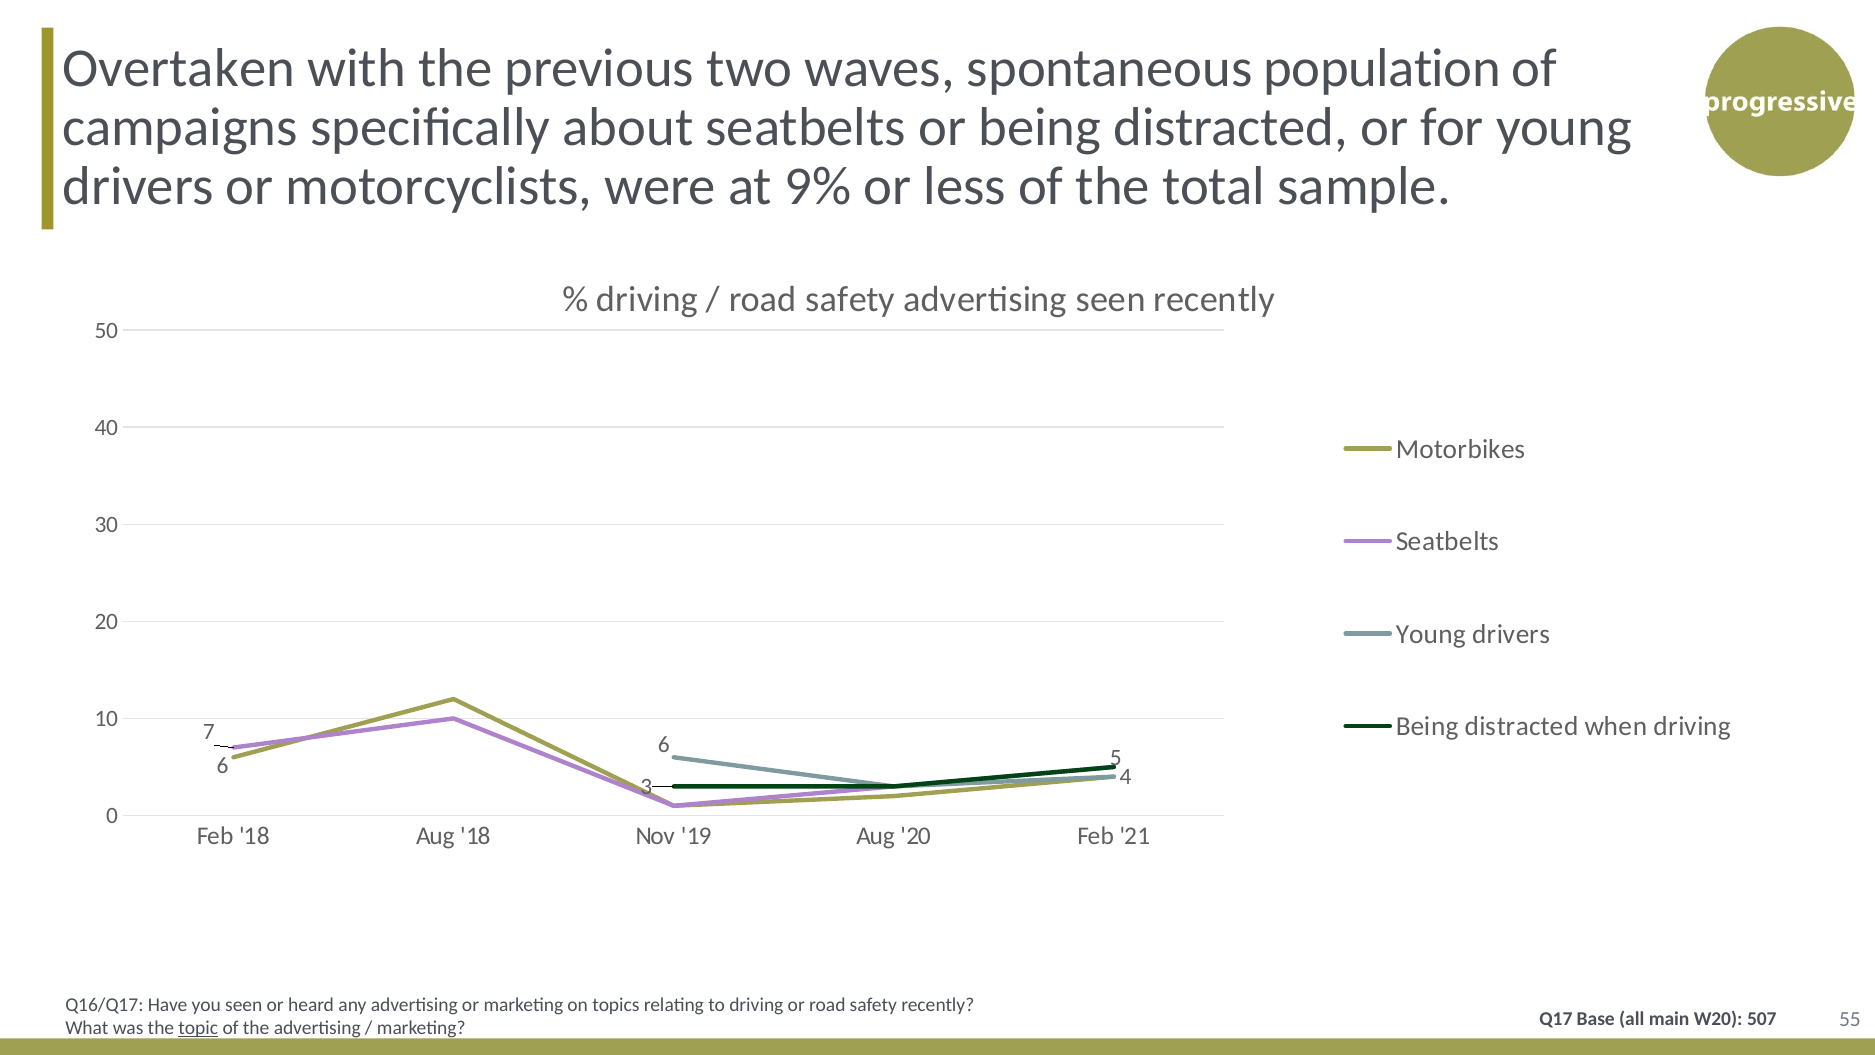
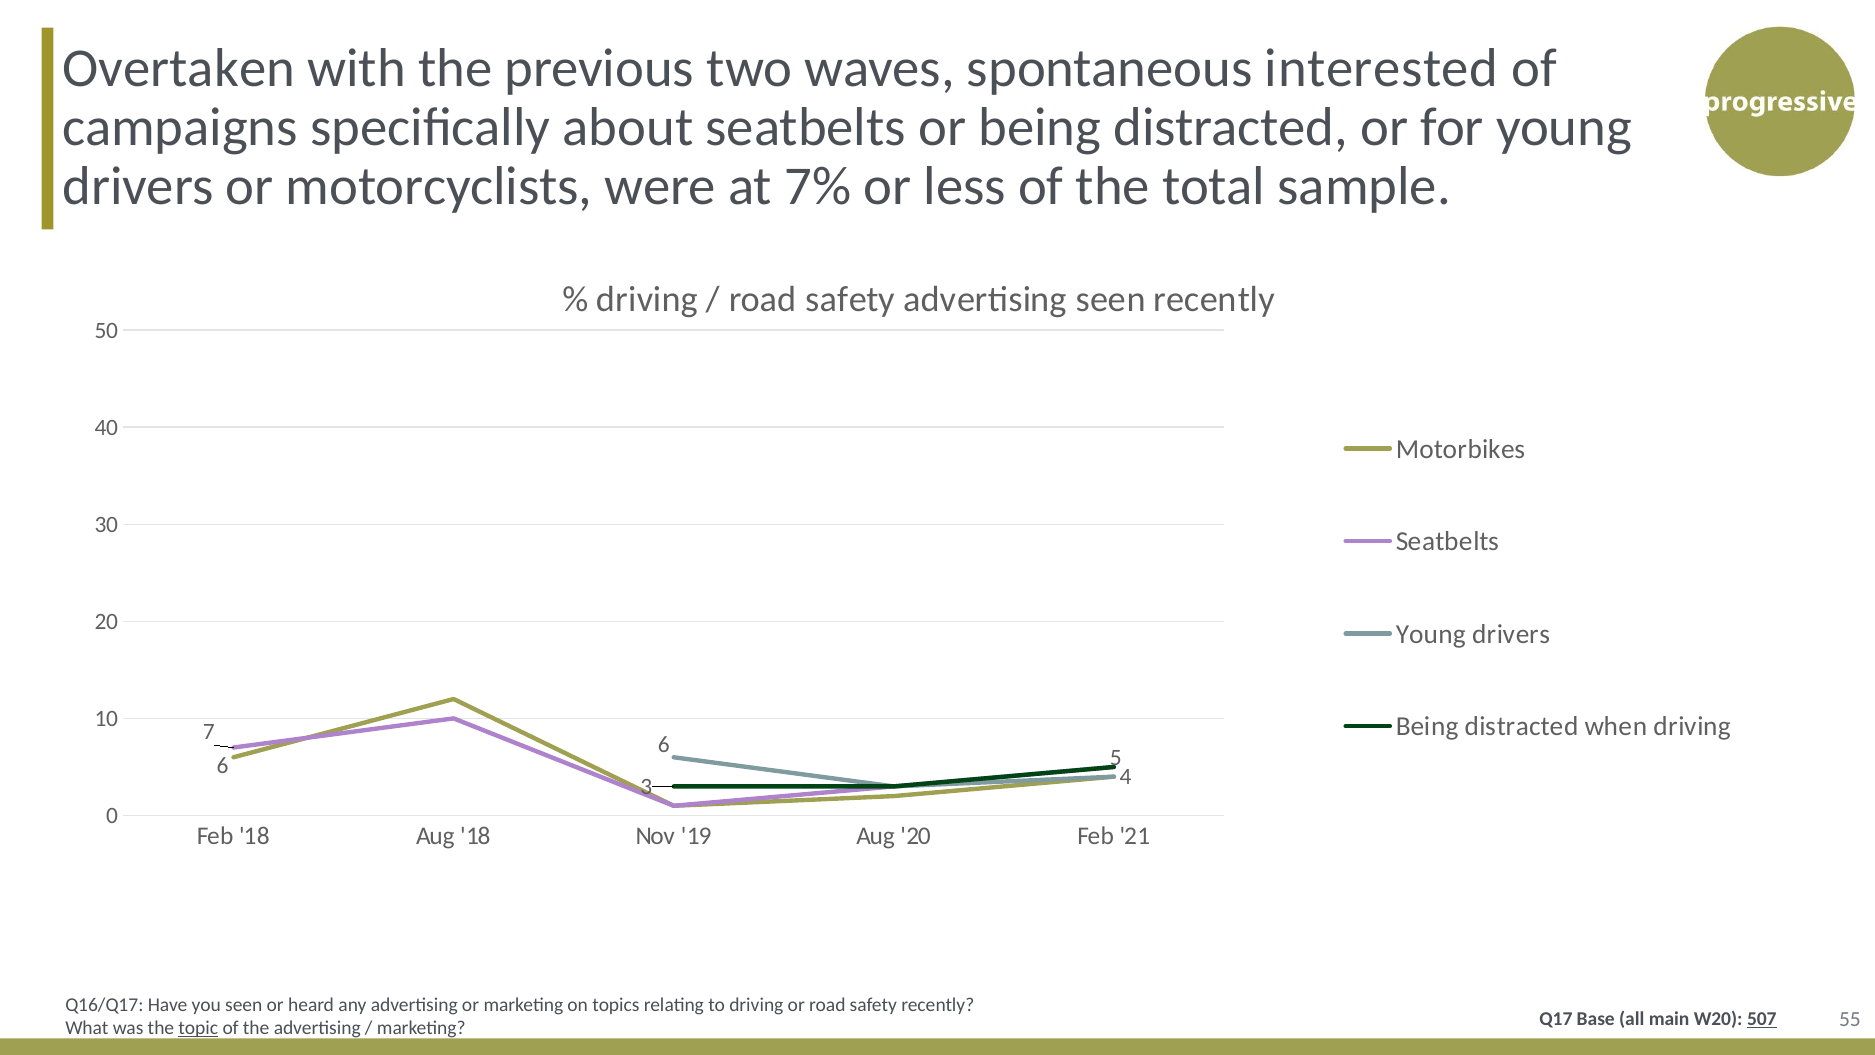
population: population -> interested (1382, 68)
9%: 9% -> 7% (818, 186)
507 underline: none -> present (1762, 1019)
